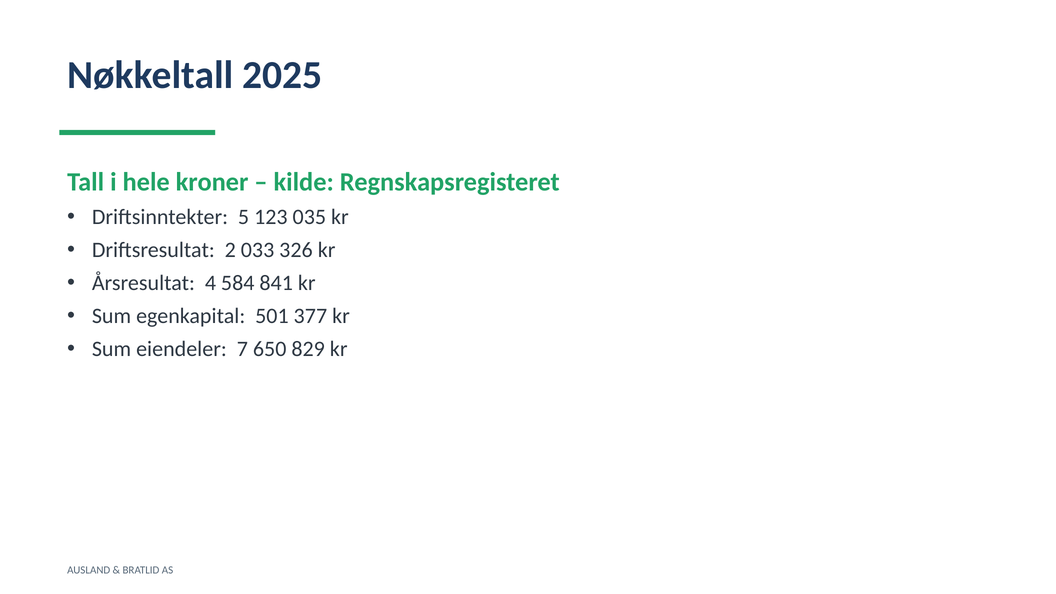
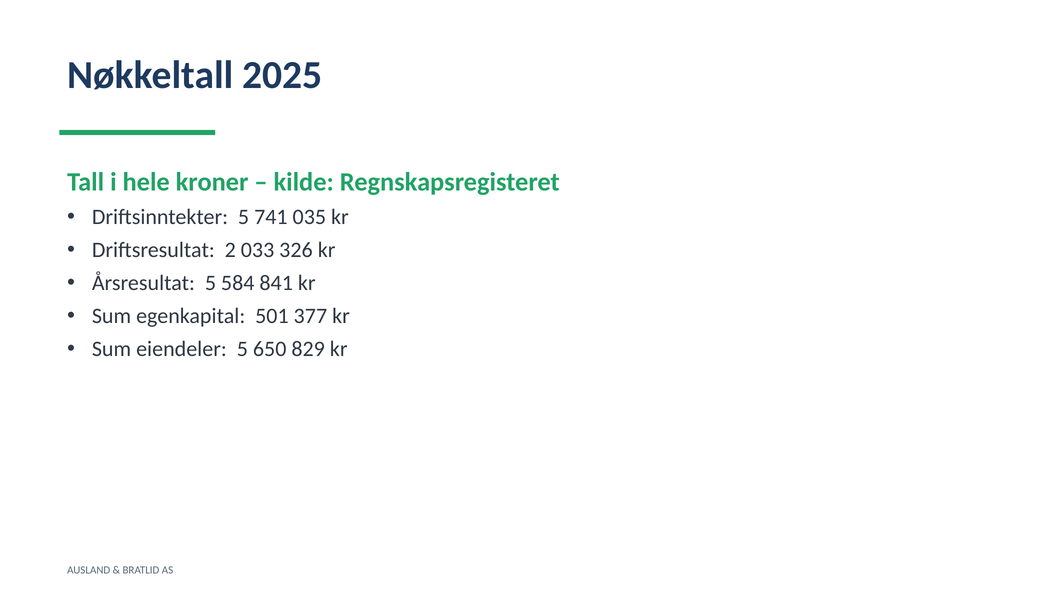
123: 123 -> 741 (271, 217)
Årsresultat 4: 4 -> 5 (210, 283)
eiendeler 7: 7 -> 5 (242, 349)
